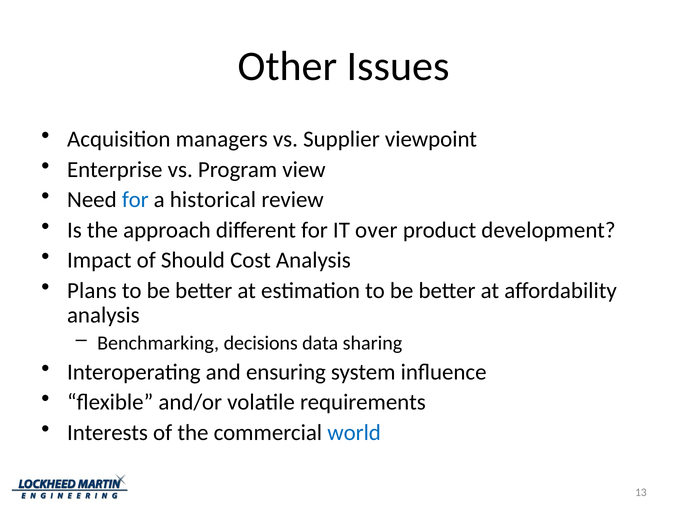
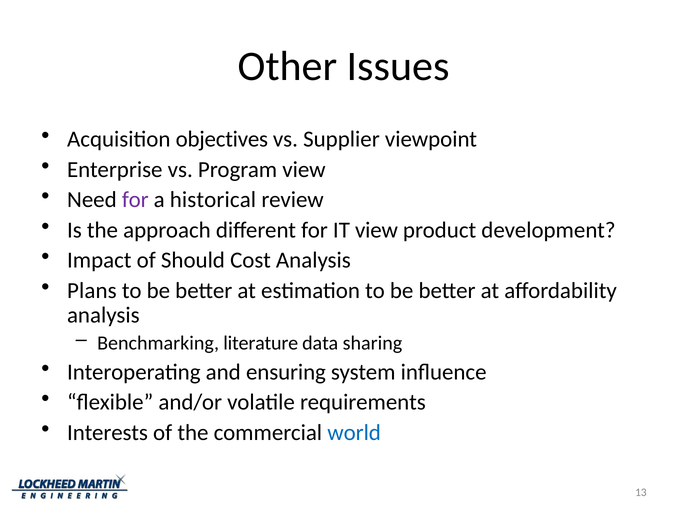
managers: managers -> objectives (222, 139)
for colour: blue -> purple (135, 200)
IT over: over -> view (377, 230)
decisions: decisions -> literature (261, 343)
